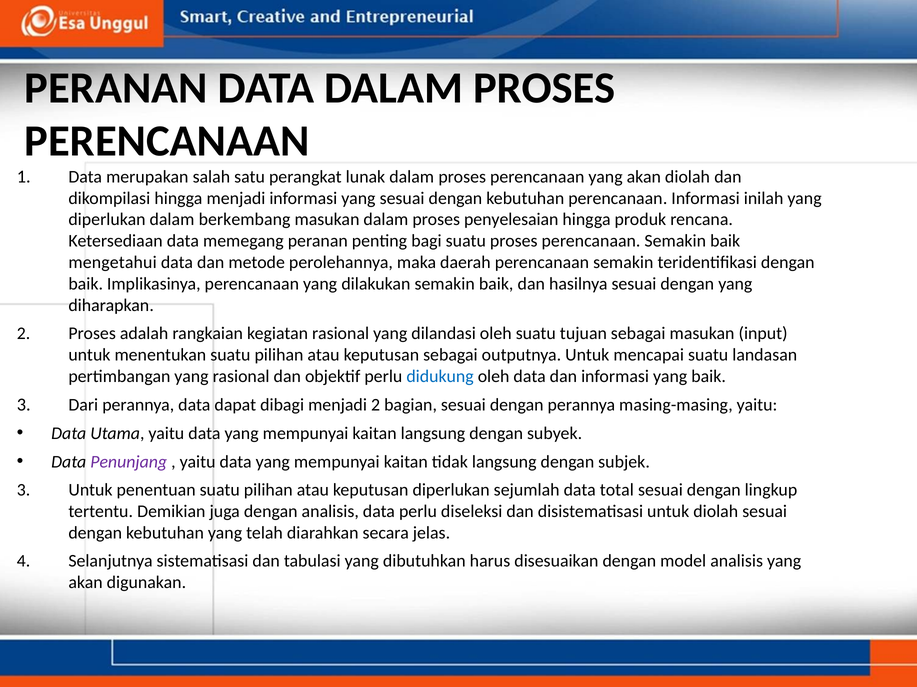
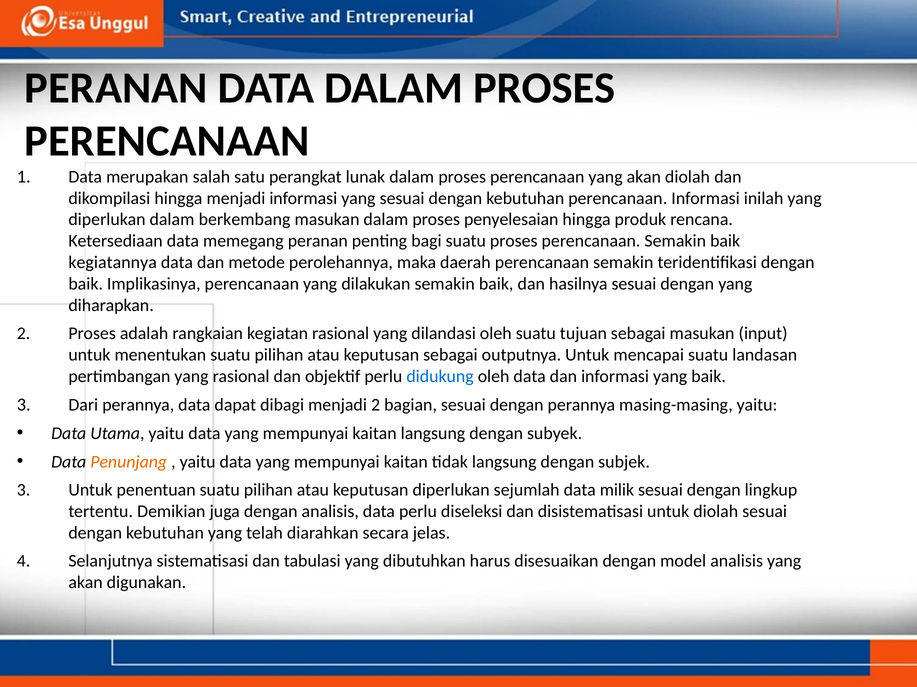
mengetahui: mengetahui -> kegiatannya (113, 263)
Penunjang colour: purple -> orange (129, 462)
total: total -> milik (617, 491)
